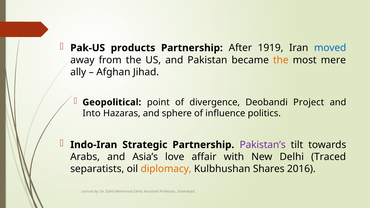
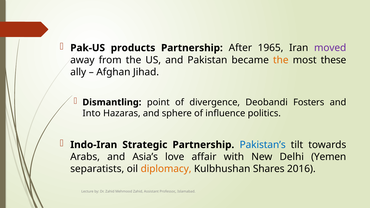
1919: 1919 -> 1965 (271, 48)
moved colour: blue -> purple (330, 48)
mere: mere -> these (333, 60)
Geopolitical: Geopolitical -> Dismantling (112, 102)
Project: Project -> Fosters (309, 102)
Pakistan’s colour: purple -> blue (263, 145)
Traced: Traced -> Yemen (329, 157)
